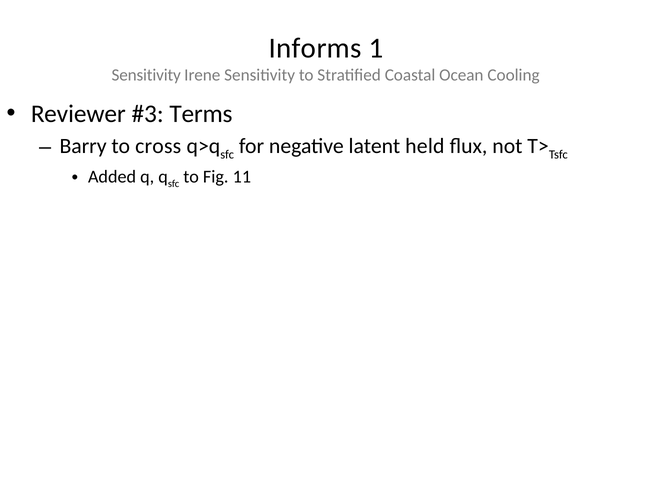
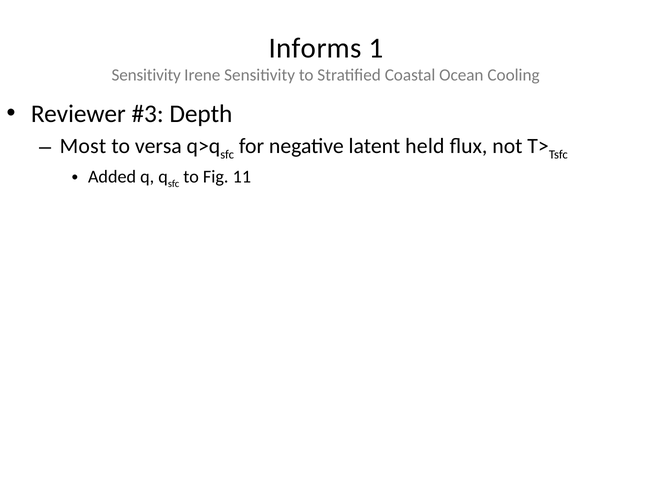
Terms: Terms -> Depth (201, 114)
Barry: Barry -> Most (83, 146)
cross: cross -> versa (158, 146)
